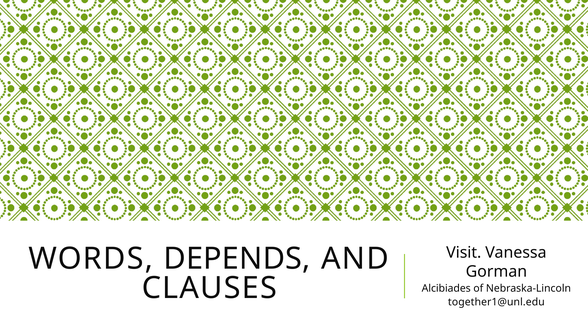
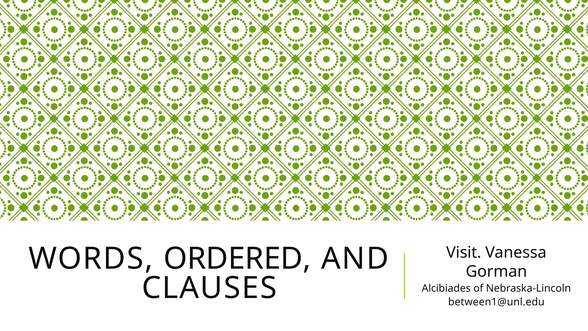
DEPENDS: DEPENDS -> ORDERED (237, 259)
together1@unl.edu: together1@unl.edu -> between1@unl.edu (496, 302)
